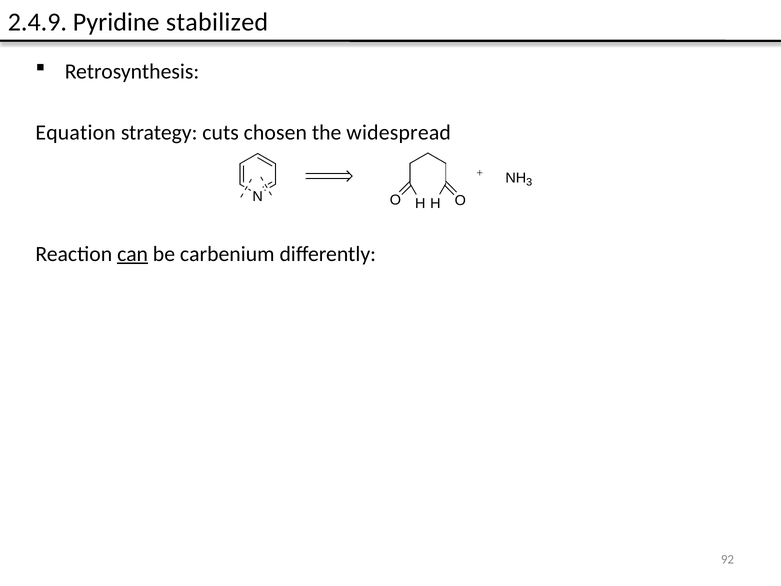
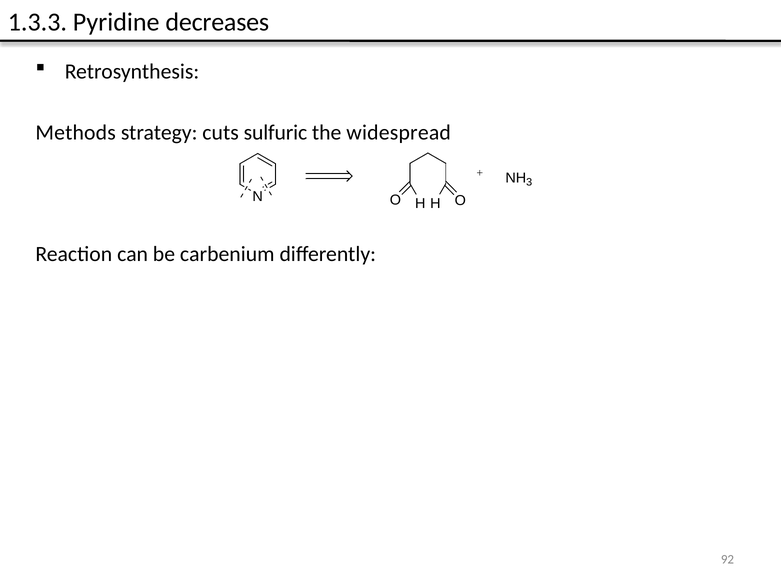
2.4.9: 2.4.9 -> 1.3.3 (37, 22)
stabilized: stabilized -> decreases (217, 22)
Equation: Equation -> Methods (76, 132)
chosen: chosen -> sulfuric (275, 132)
can underline: present -> none (133, 254)
